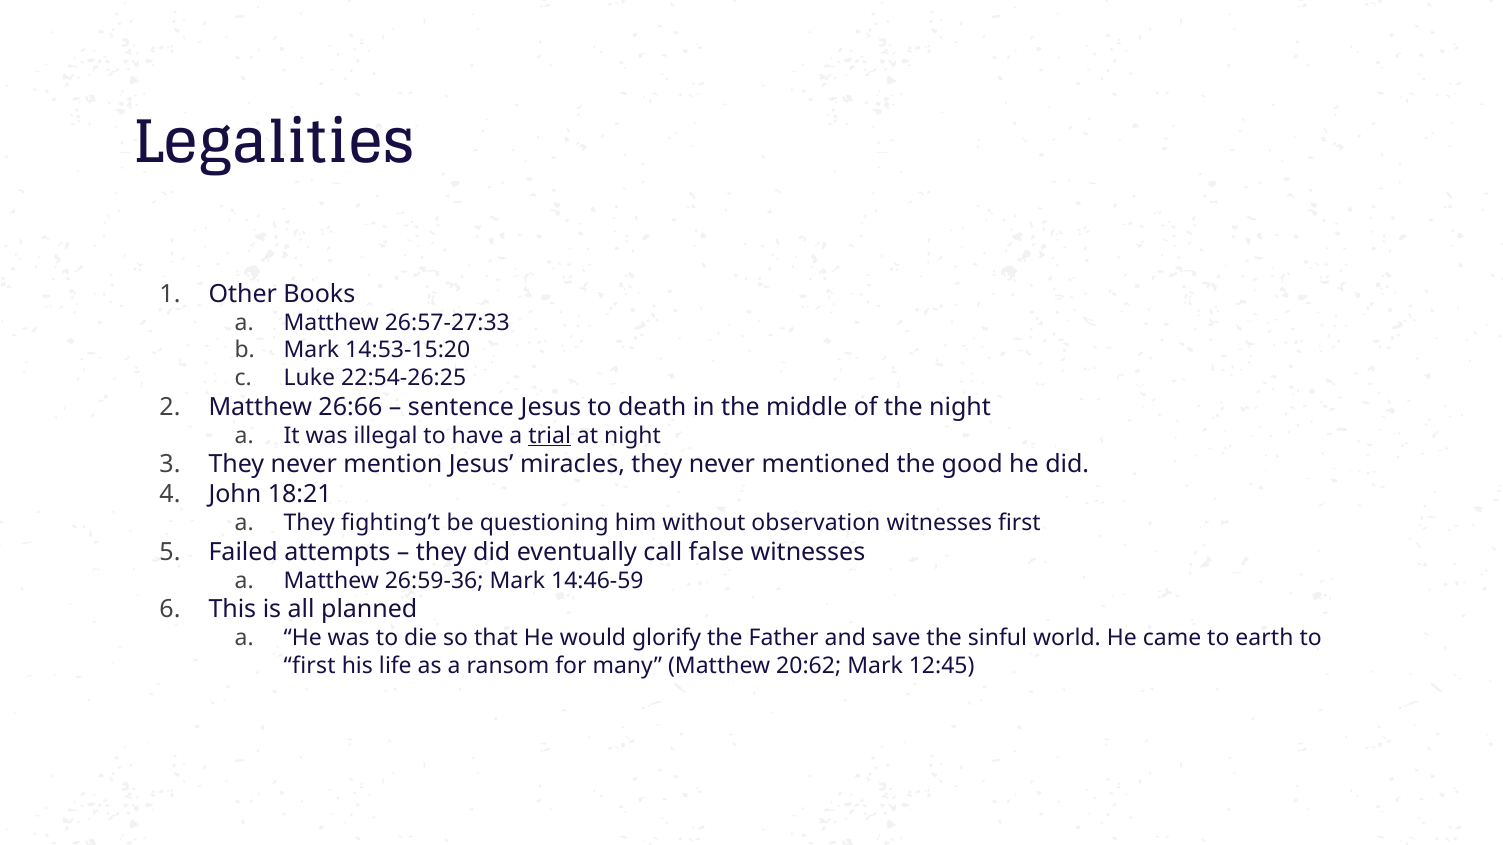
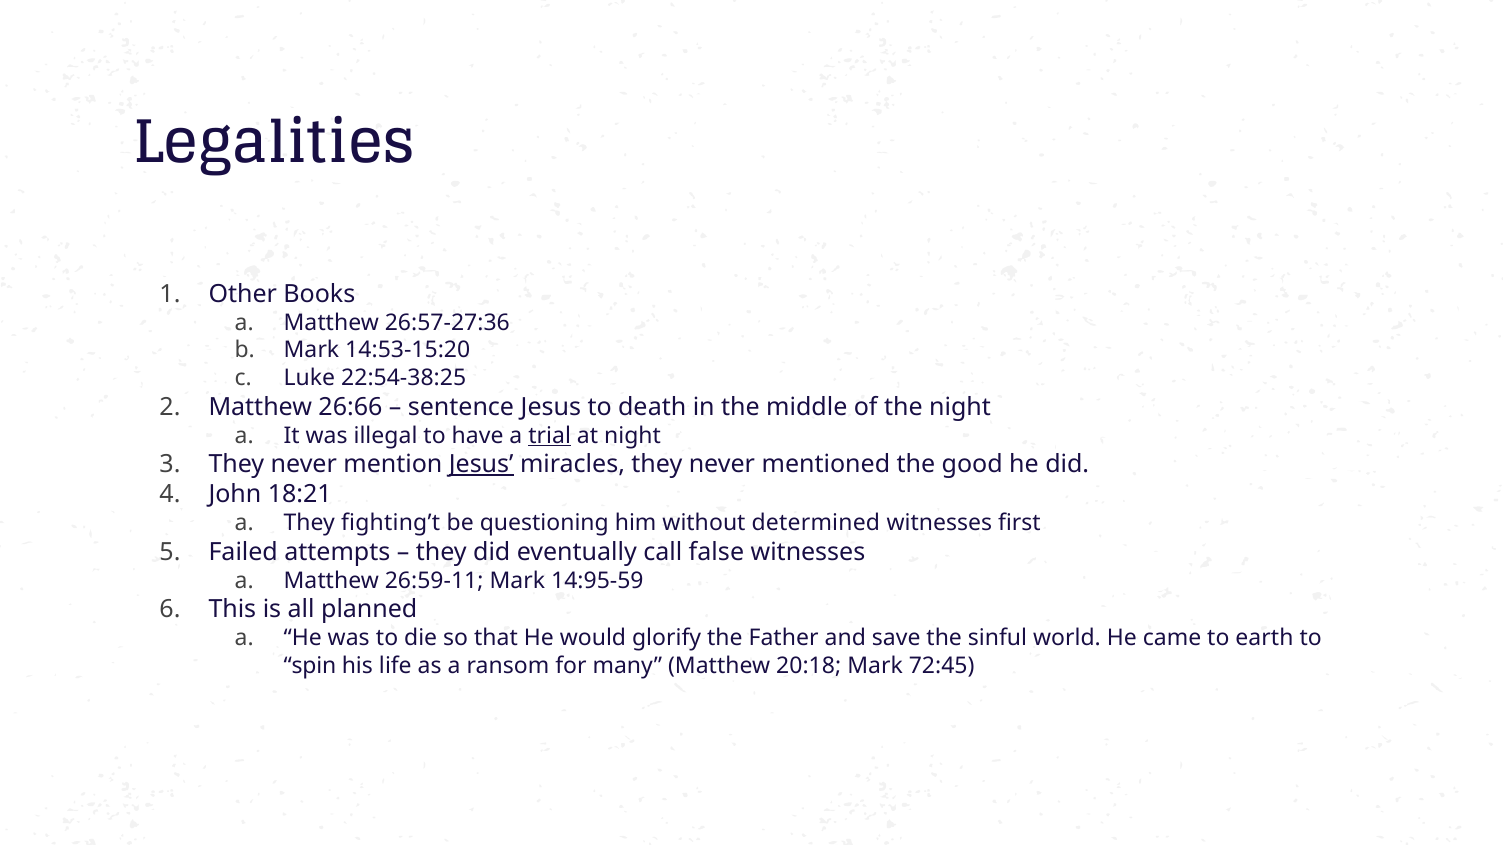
26:57-27:33: 26:57-27:33 -> 26:57-27:36 (447, 323)
22:54-26:25: 22:54-26:25 -> 22:54-38:25 (404, 378)
Jesus underline: none -> present (481, 465)
observation: observation -> determined (816, 523)
26:59-36: 26:59-36 -> 26:59-11 (434, 581)
14:46-59: 14:46-59 -> 14:95-59 (597, 581)
first: first -> spin (310, 666)
20:62: 20:62 -> 20:18 (809, 666)
12:45: 12:45 -> 72:45 (942, 666)
